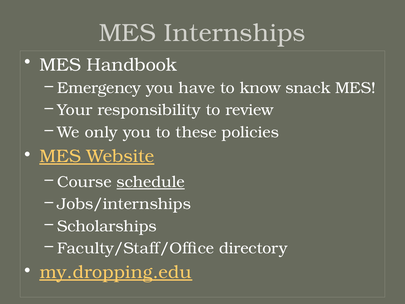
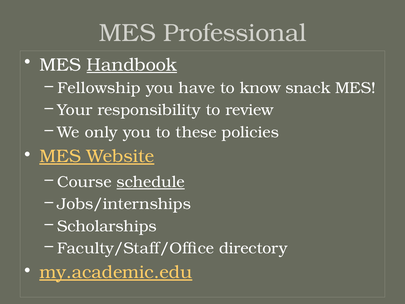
Internships: Internships -> Professional (235, 33)
Handbook underline: none -> present (132, 65)
Emergency: Emergency -> Fellowship (99, 88)
my.dropping.edu: my.dropping.edu -> my.academic.edu (116, 272)
